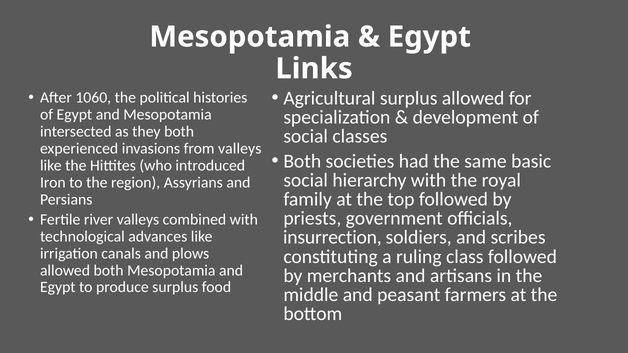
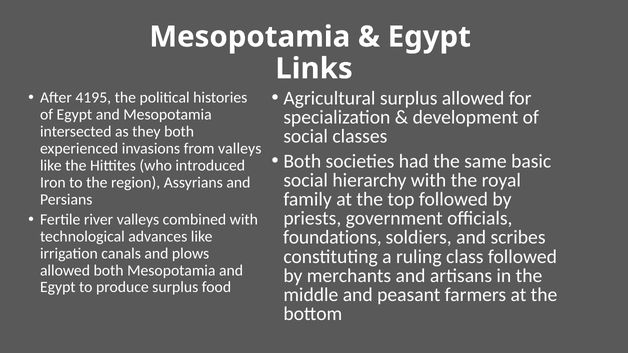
1060: 1060 -> 4195 (93, 98)
insurrection: insurrection -> foundations (332, 238)
